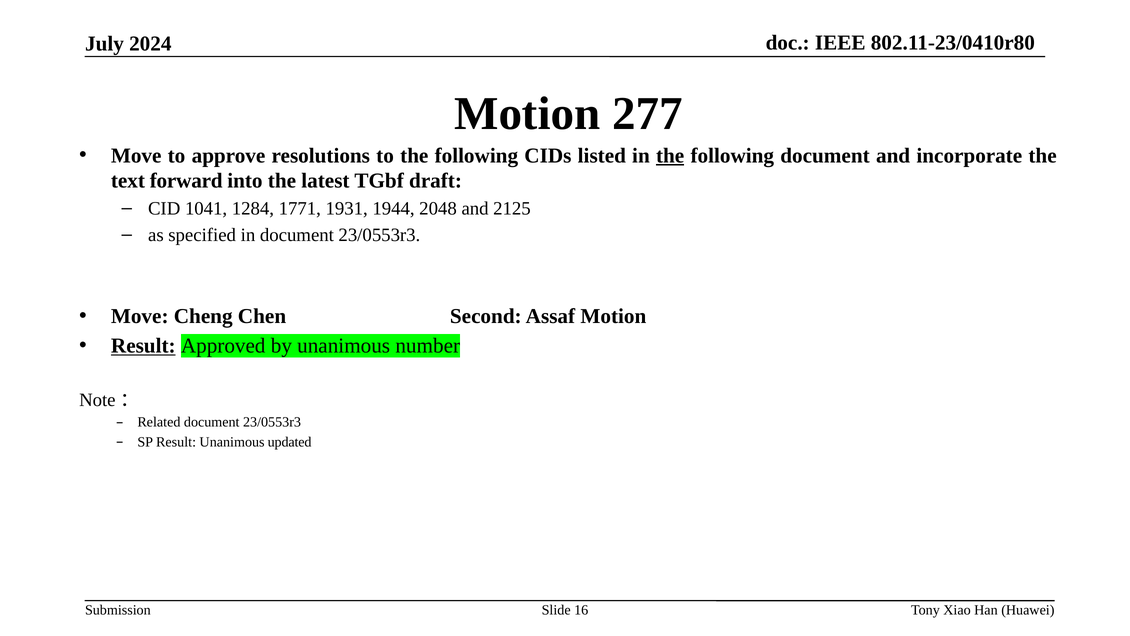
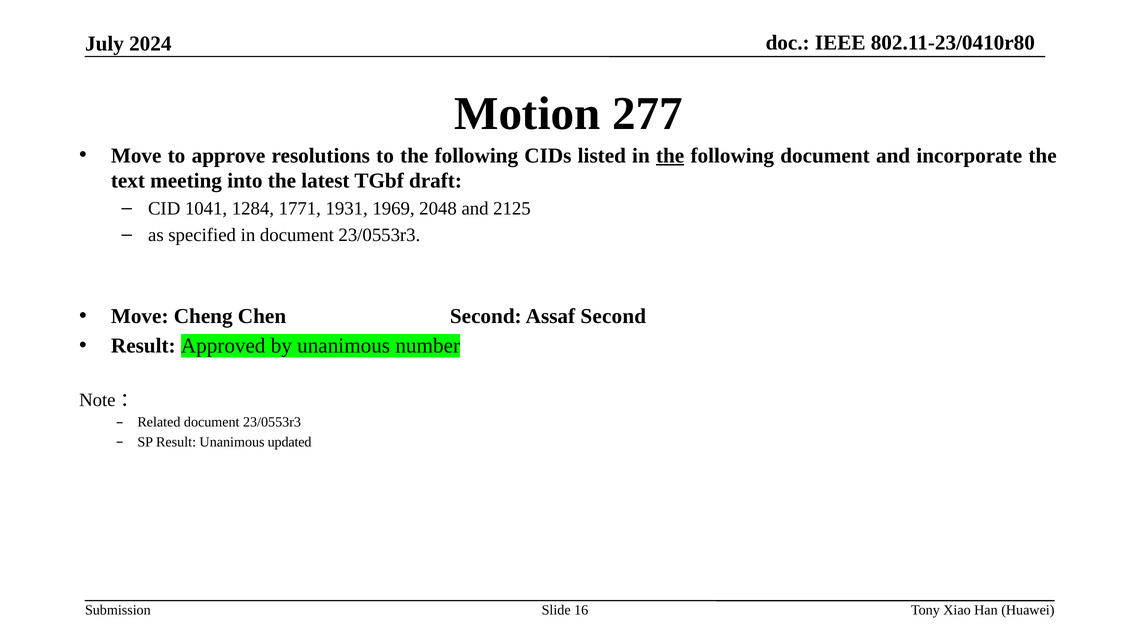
forward: forward -> meeting (186, 181)
1944: 1944 -> 1969 (394, 208)
Assaf Motion: Motion -> Second (613, 316)
Result underline: present -> none (143, 346)
